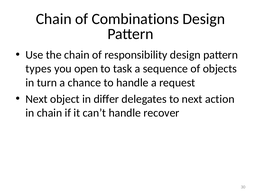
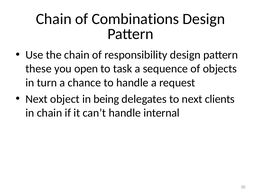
types: types -> these (39, 69)
differ: differ -> being (106, 99)
action: action -> clients (220, 99)
recover: recover -> internal (162, 113)
